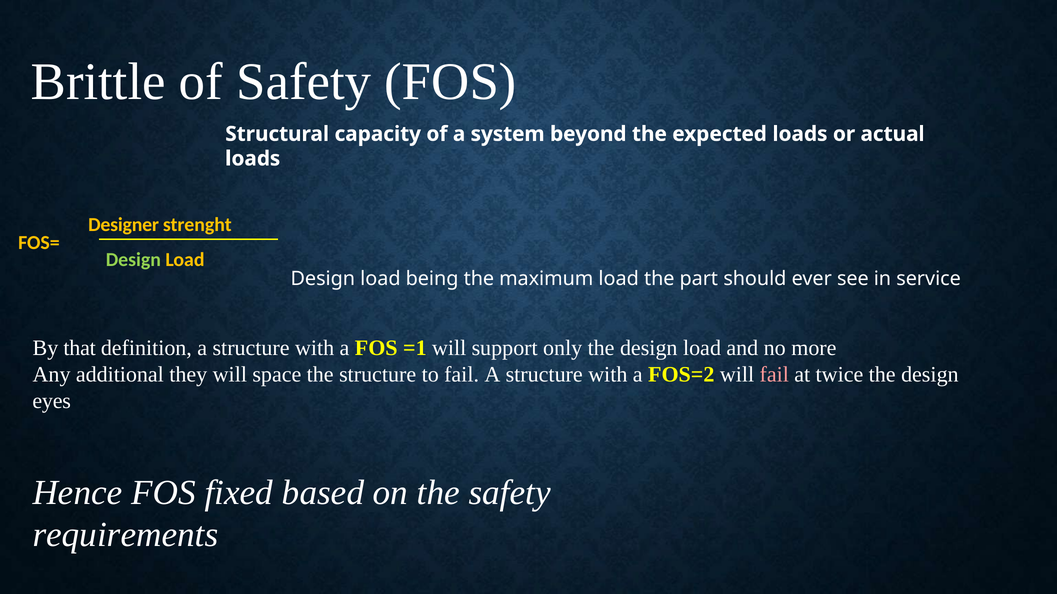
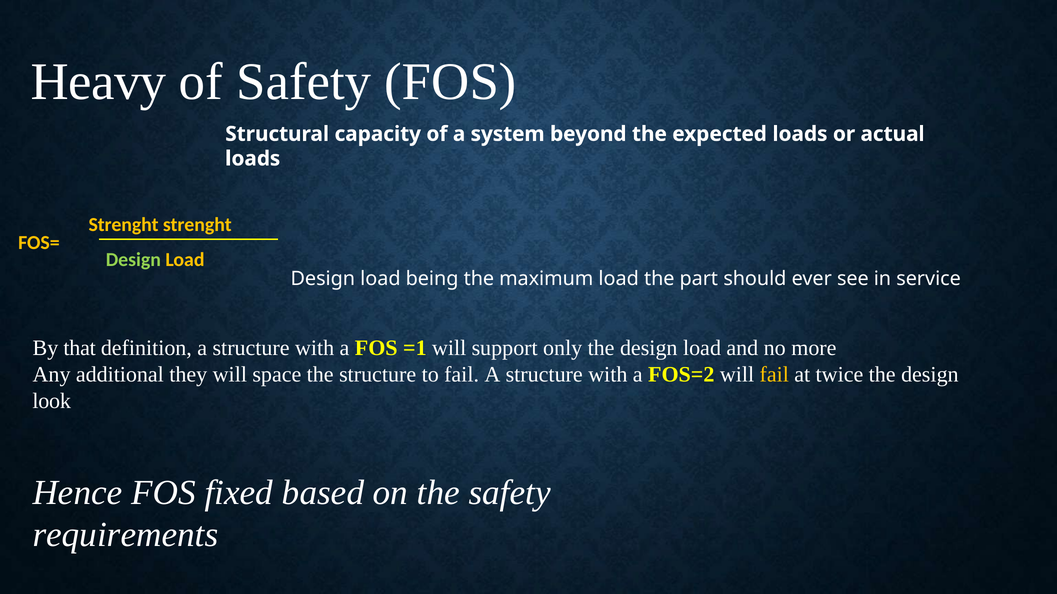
Brittle: Brittle -> Heavy (99, 82)
Designer: Designer -> Strenght (124, 225)
fail colour: pink -> yellow (774, 375)
eyes: eyes -> look (52, 401)
